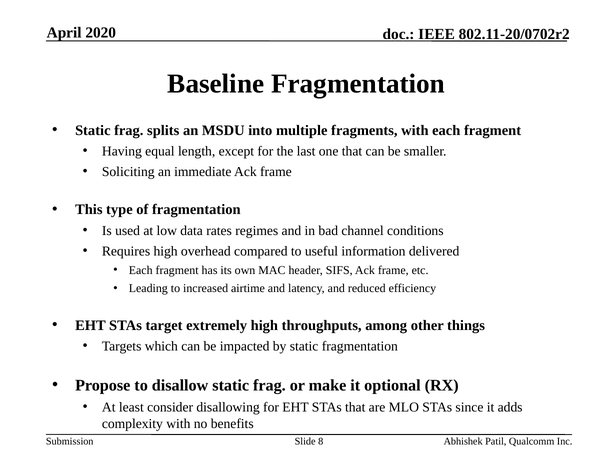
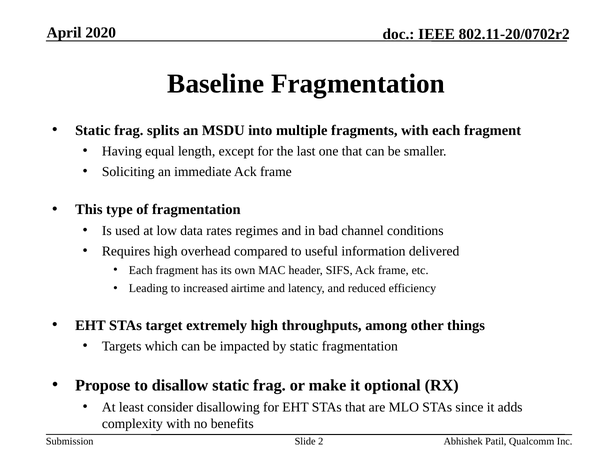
8: 8 -> 2 (321, 441)
